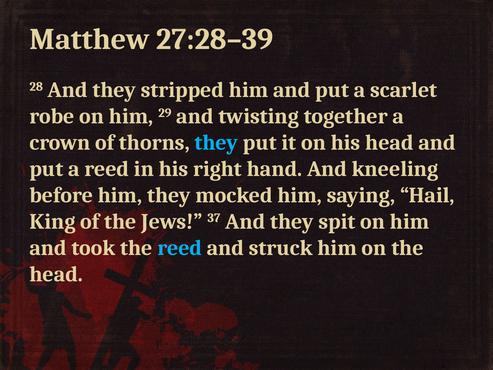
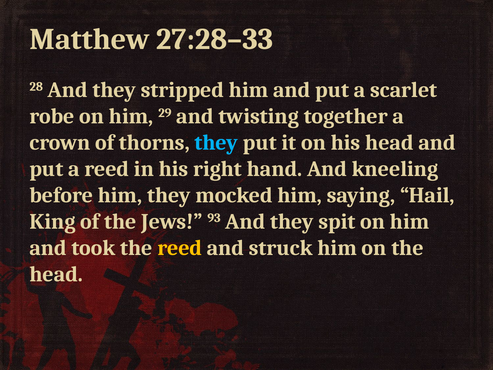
27:28–39: 27:28–39 -> 27:28–33 (215, 39)
37: 37 -> 93 (214, 218)
reed colour: light blue -> yellow (180, 248)
